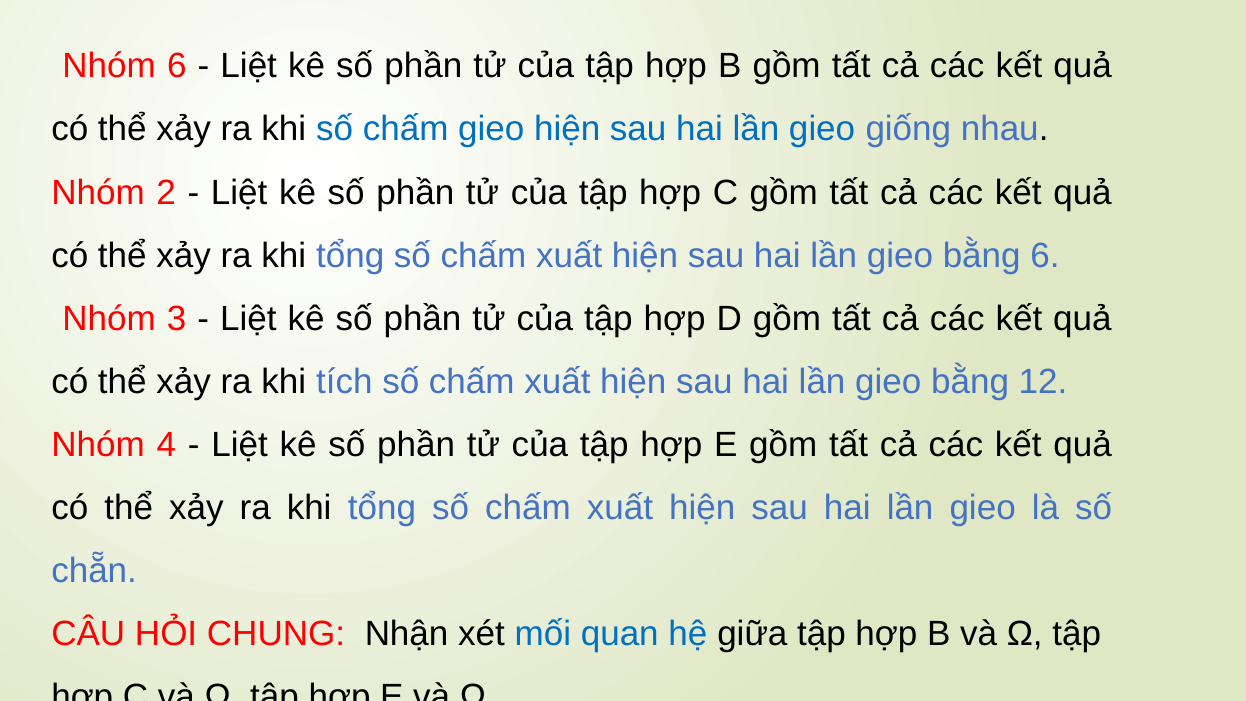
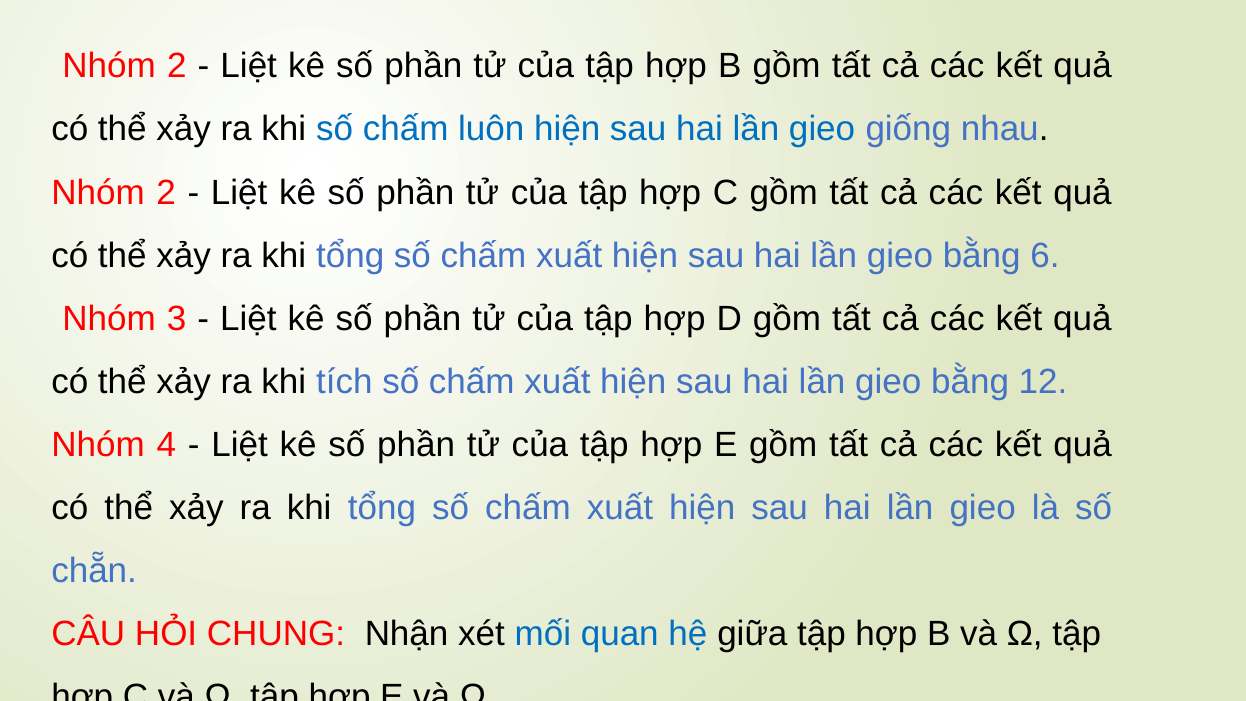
6: 6 -> 2 (177, 66)
chấm gieo: gieo -> luôn (491, 129)
